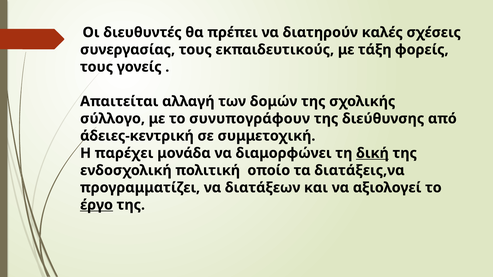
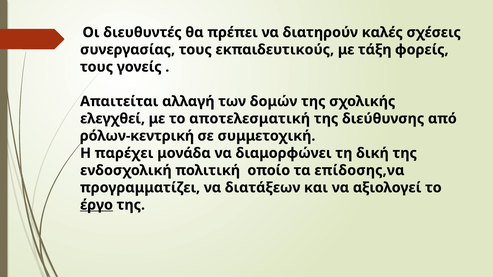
σύλλογο: σύλλογο -> ελεγχθεί (113, 119)
συνυπογράφουν: συνυπογράφουν -> αποτελεσματική (250, 119)
άδειες-κεντρική: άδειες-κεντρική -> ρόλων-κεντρική (137, 136)
δική underline: present -> none (372, 153)
διατάξεις,να: διατάξεις,να -> επίδοσης,να (359, 171)
